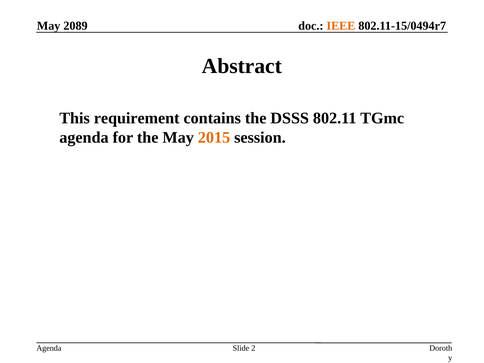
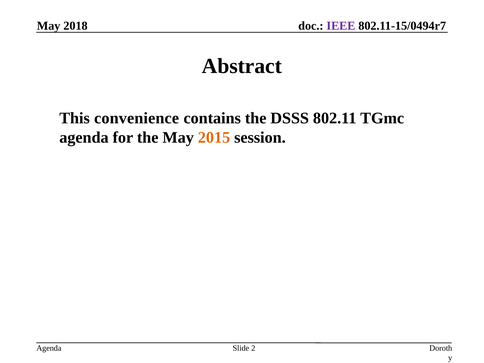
2089: 2089 -> 2018 (76, 26)
IEEE colour: orange -> purple (341, 26)
requirement: requirement -> convenience (137, 118)
